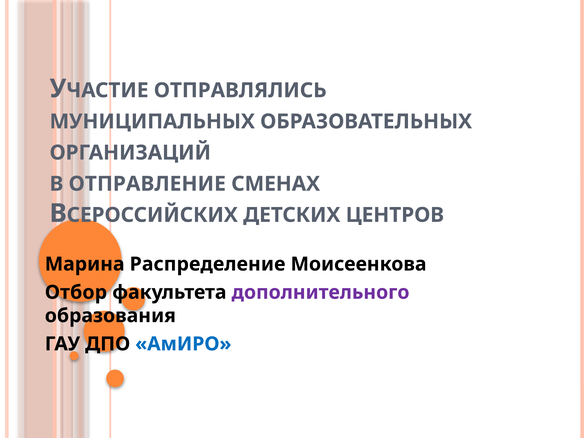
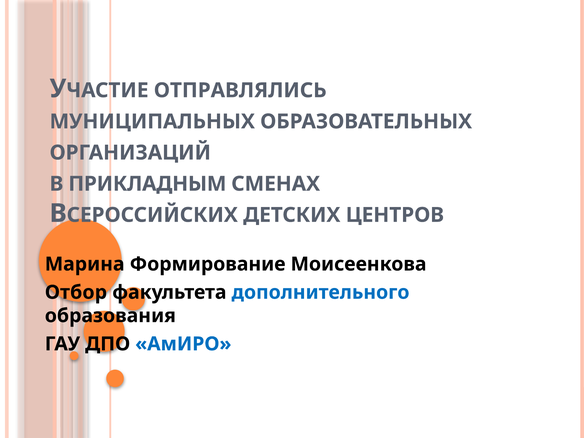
ОТПРАВЛЕНИЕ: ОТПРАВЛЕНИЕ -> ПРИКЛАДНЫМ (147, 184)
Распределение: Распределение -> Формирование (208, 264)
дополнительного colour: purple -> blue (321, 292)
